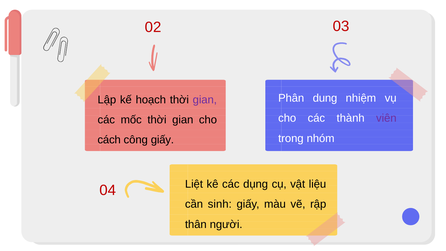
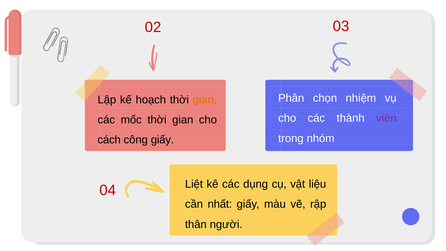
dung: dung -> chọn (325, 98)
gian colour: purple -> orange (205, 100)
sinh: sinh -> nhất (220, 204)
